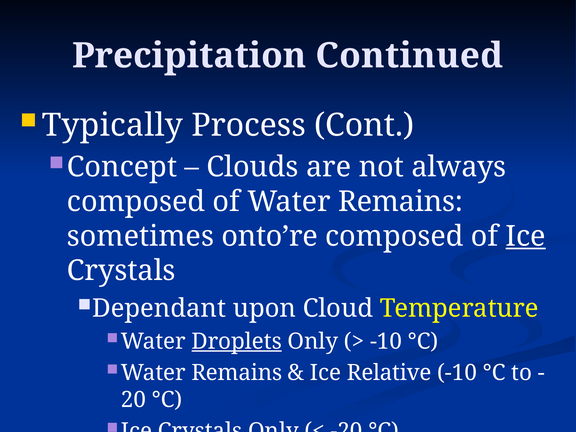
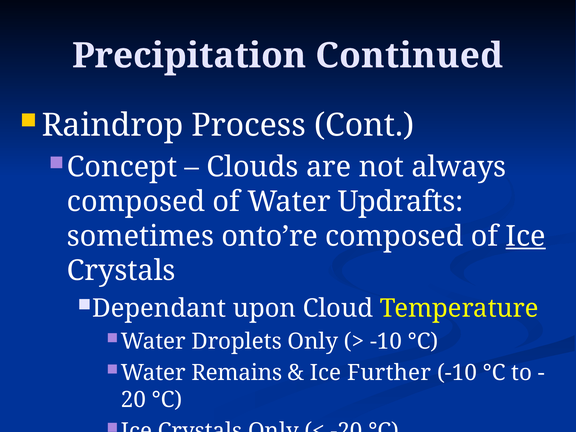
Typically: Typically -> Raindrop (113, 125)
of Water Remains: Remains -> Updrafts (401, 202)
Droplets underline: present -> none (237, 341)
Relative: Relative -> Further (389, 373)
